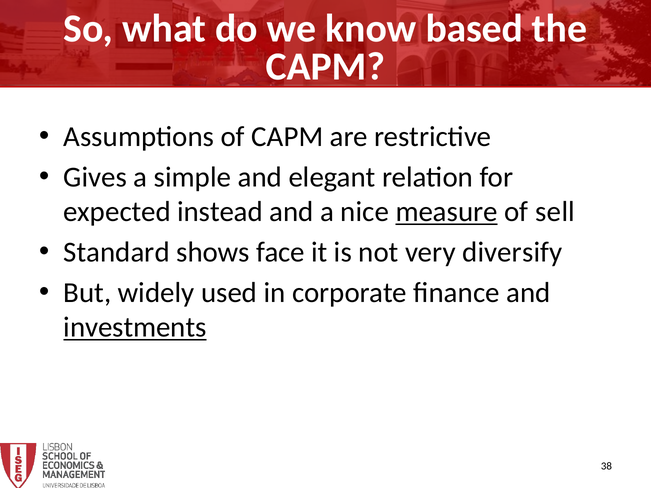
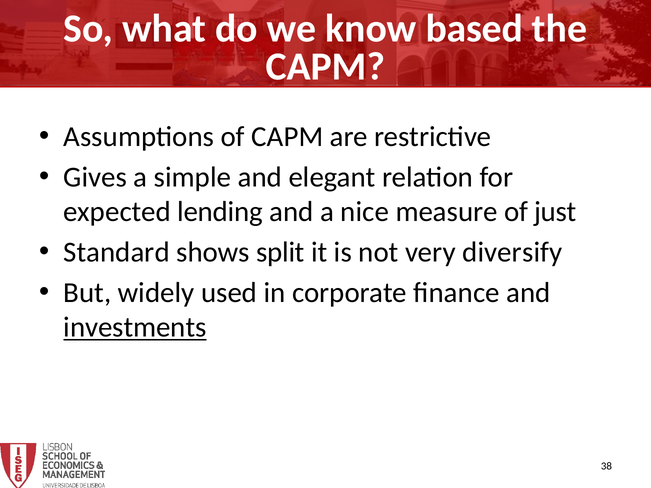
instead: instead -> lending (220, 212)
measure underline: present -> none (447, 212)
sell: sell -> just (555, 212)
face: face -> split (280, 252)
